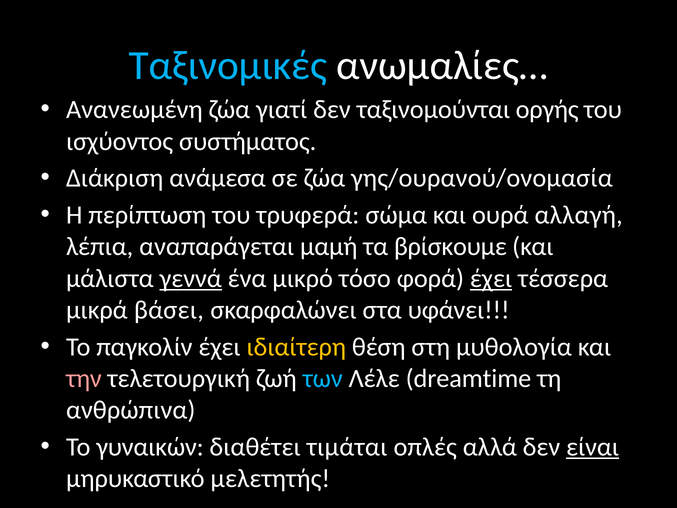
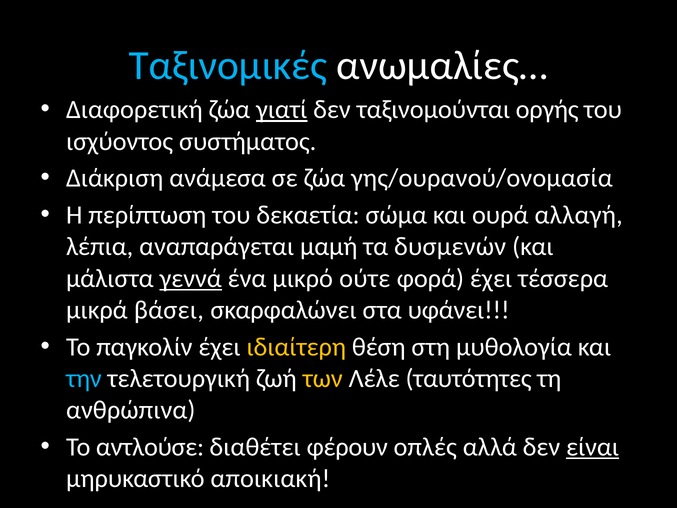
Ανανεωμένη: Ανανεωμένη -> Διαφορετική (134, 110)
γιατί underline: none -> present (282, 110)
τρυφερά: τρυφερά -> δεκαετία (308, 215)
βρίσκουμε: βρίσκουμε -> δυσμενών (450, 247)
τόσο: τόσο -> ούτε (365, 278)
έχει underline: present -> none (491, 278)
την colour: pink -> light blue (84, 378)
των colour: light blue -> yellow (323, 378)
dreamtime: dreamtime -> ταυτότητες (469, 378)
γυναικών: γυναικών -> αντλούσε (150, 447)
τιμάται: τιμάται -> φέρουν (347, 447)
μελετητής: μελετητής -> αποικιακή (270, 478)
